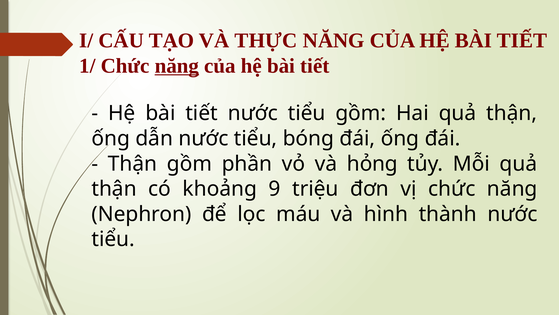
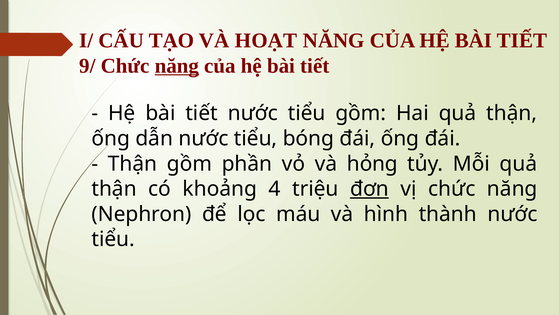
THỰC: THỰC -> HOẠT (266, 41)
1/: 1/ -> 9/ (87, 66)
9: 9 -> 4 (275, 189)
đơn underline: none -> present (369, 189)
